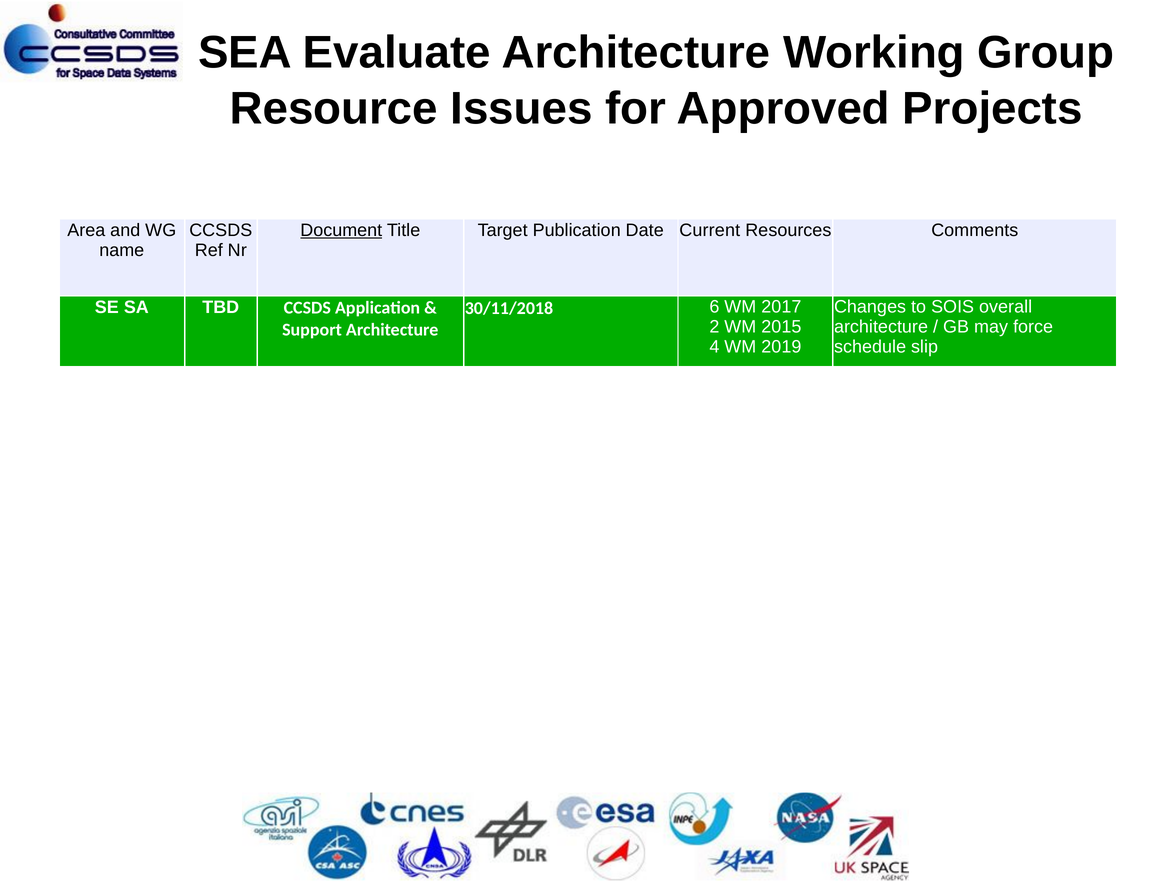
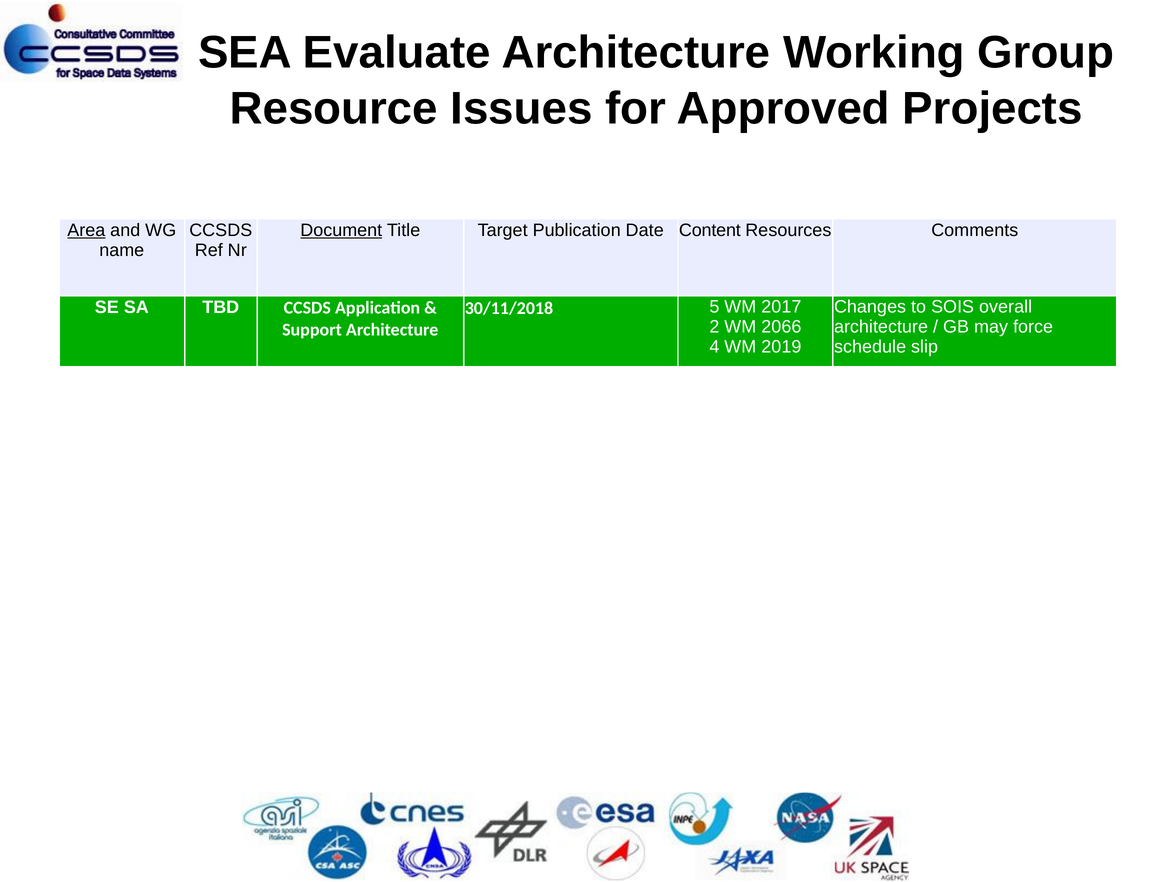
Area underline: none -> present (86, 230)
Current: Current -> Content (710, 230)
6: 6 -> 5 (714, 307)
2015: 2015 -> 2066 (781, 327)
